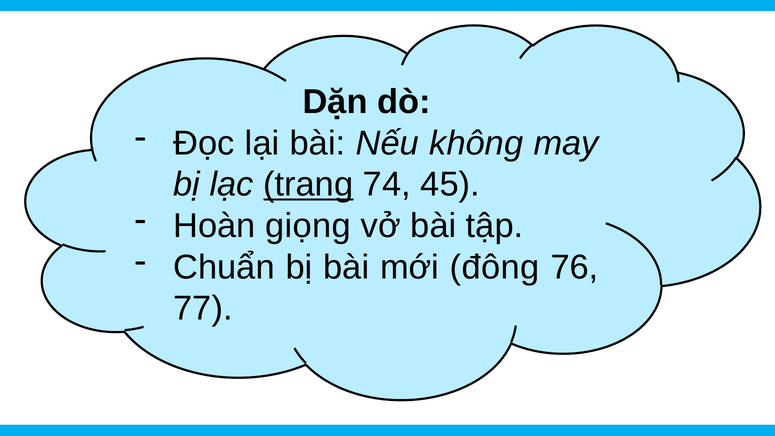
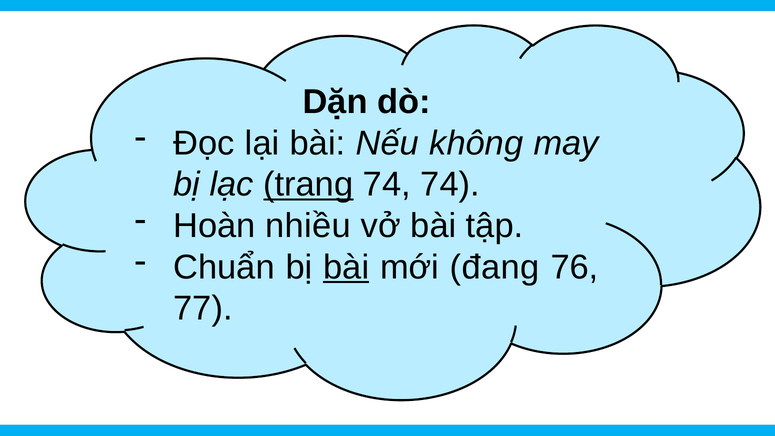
74 45: 45 -> 74 (450, 185)
giọng: giọng -> nhiều (308, 226)
bài underline: none -> present (346, 267)
đông: đông -> đang (495, 267)
